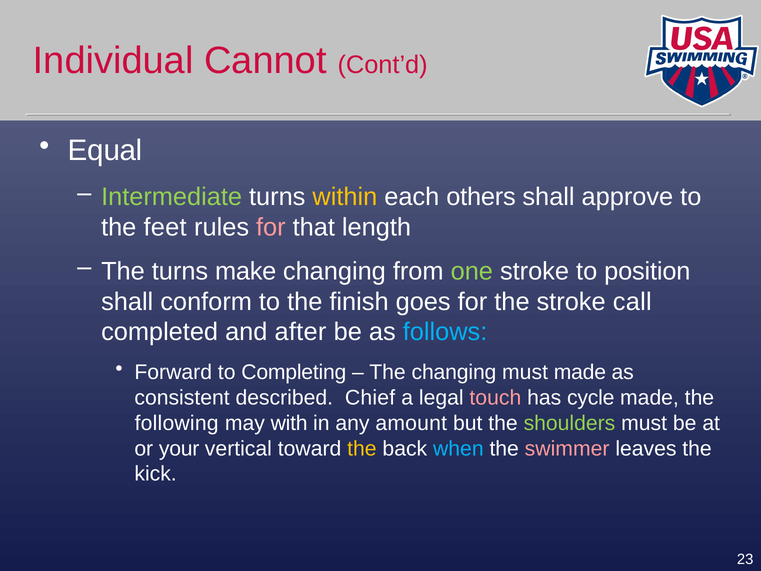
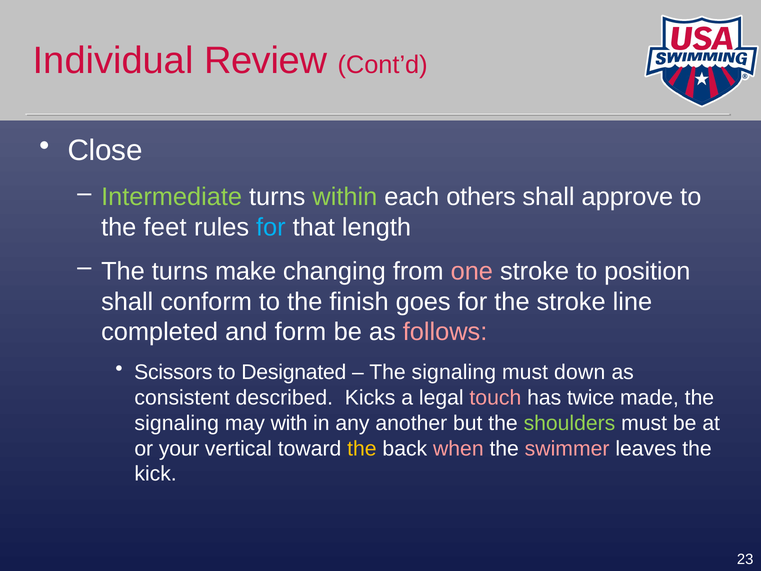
Cannot: Cannot -> Review (265, 61)
Equal: Equal -> Close (105, 150)
within colour: yellow -> light green (345, 197)
for colour: pink -> light blue (271, 227)
one colour: light green -> pink (472, 271)
call: call -> line (632, 302)
after: after -> form (300, 332)
follows colour: light blue -> pink (445, 332)
Forward: Forward -> Scissors (173, 372)
Completing: Completing -> Designated (294, 372)
changing: changing -> signaling (454, 372)
must made: made -> down (580, 372)
Chief: Chief -> Kicks (370, 398)
cycle: cycle -> twice (591, 398)
following: following -> signaling (177, 423)
amount: amount -> another (411, 423)
when colour: light blue -> pink (458, 448)
